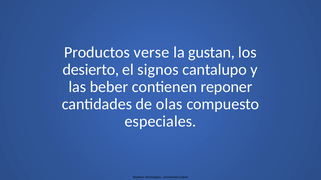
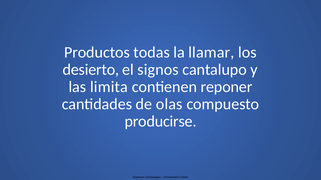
verse: verse -> todas (152, 52)
gustan: gustan -> llamar (211, 52)
beber: beber -> limita (109, 87)
especiales: especiales -> producirse (161, 122)
